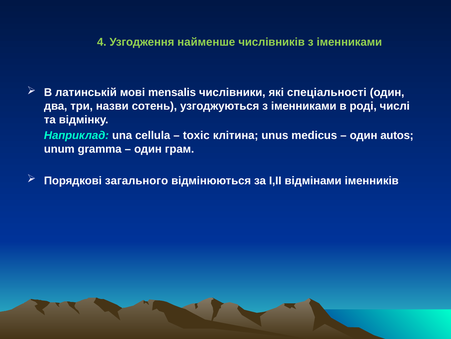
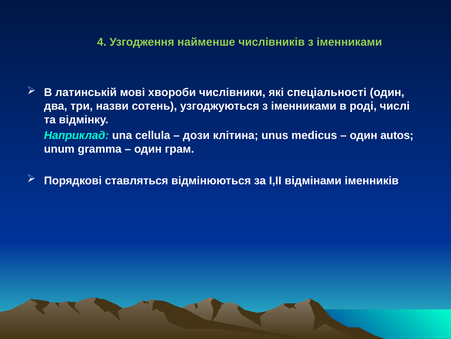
mensalis: mensalis -> хвороби (172, 92)
toxic: toxic -> дози (196, 135)
загального: загального -> ставляться (137, 180)
